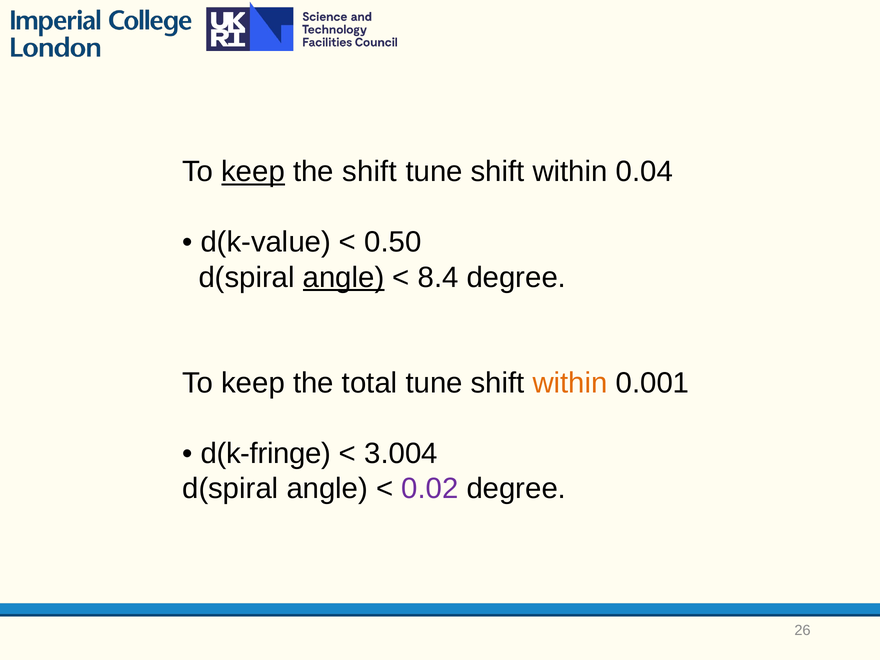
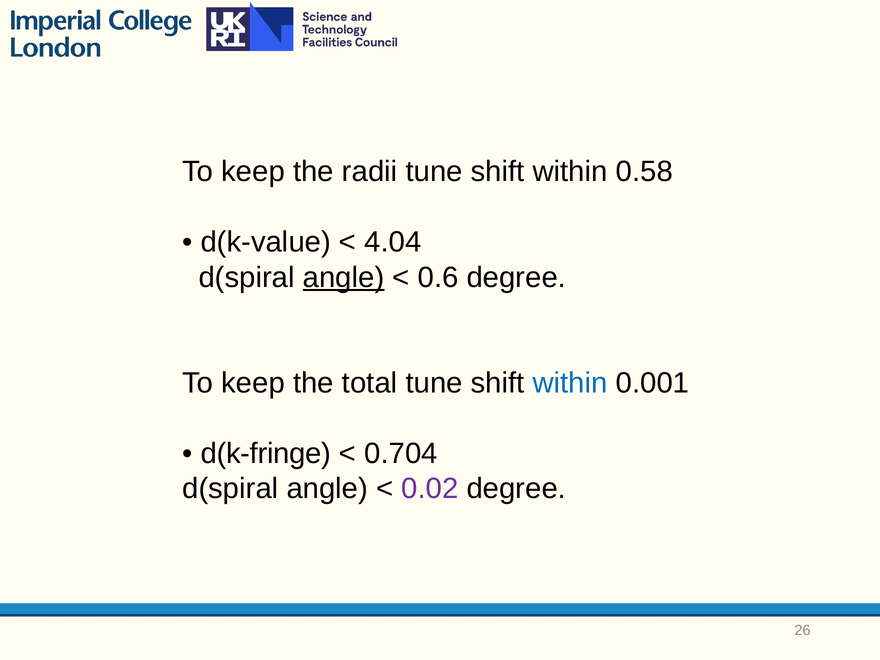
keep underline: present -> none (253, 172)
the shift: shift -> radii (370, 172)
0.04: 0.04 -> 0.58 (644, 172)
0.50: 0.50 -> 4.04 (393, 242)
8.4: 8.4 -> 0.6 (438, 277)
within colour: orange -> blue (570, 383)
3.004: 3.004 -> 0.704 (401, 453)
